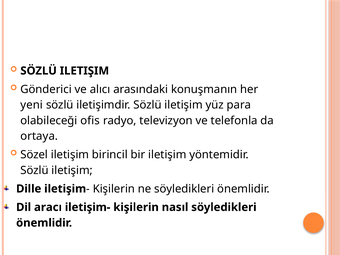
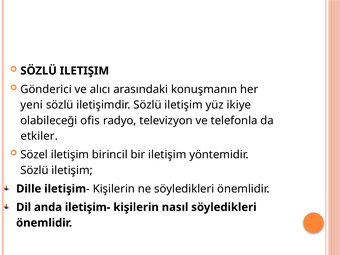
para: para -> ikiye (239, 105)
ortaya: ortaya -> etkiler (39, 136)
aracı: aracı -> anda (48, 207)
